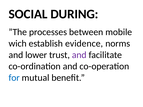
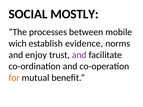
DURING: DURING -> MOSTLY (74, 14)
lower: lower -> enjoy (36, 55)
for colour: blue -> orange (14, 78)
